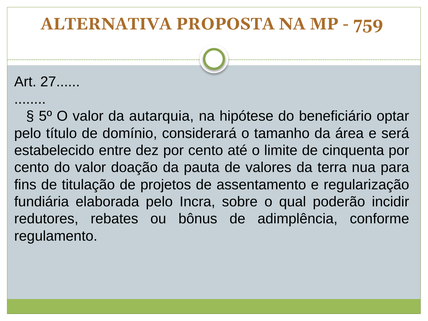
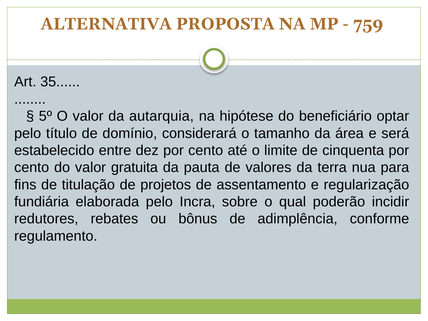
27: 27 -> 35 (60, 82)
doação: doação -> gratuita (134, 168)
